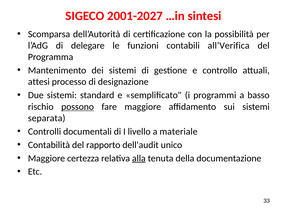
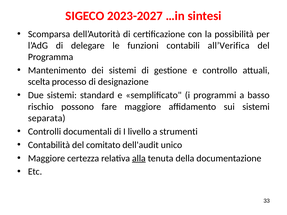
2001-2027: 2001-2027 -> 2023-2027 (135, 16)
attesi: attesi -> scelta (39, 82)
possono underline: present -> none (78, 107)
materiale: materiale -> strumenti (179, 132)
rapporto: rapporto -> comitato (103, 145)
